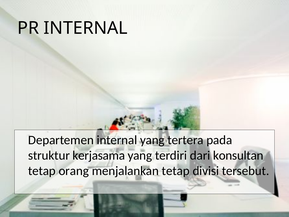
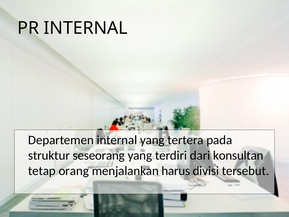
kerjasama: kerjasama -> seseorang (99, 155)
menjalankan tetap: tetap -> harus (176, 171)
